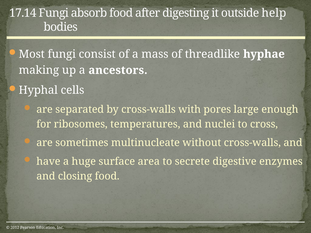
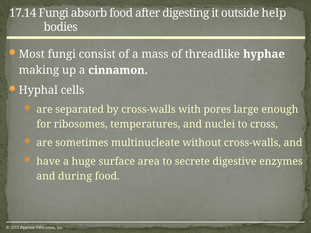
ancestors: ancestors -> cinnamon (118, 70)
closing: closing -> during (75, 176)
